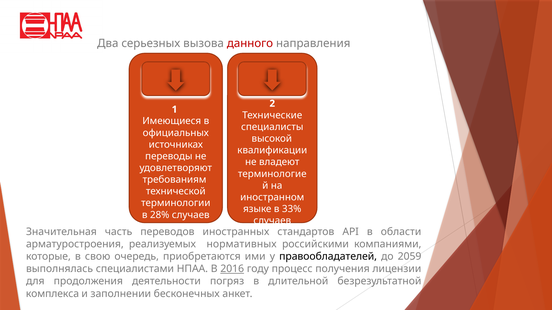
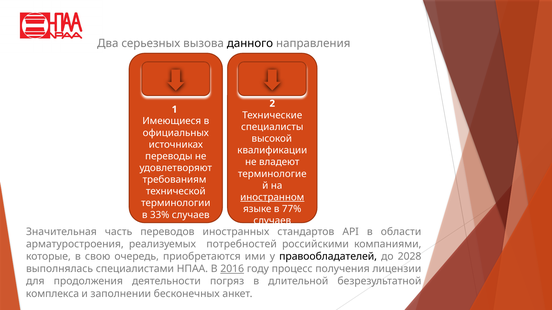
данного colour: red -> black (250, 43)
иностранном underline: none -> present (272, 198)
33%: 33% -> 77% (292, 209)
28%: 28% -> 33% (160, 215)
нормативных: нормативных -> потребностей (242, 244)
2059: 2059 -> 2028 (410, 257)
